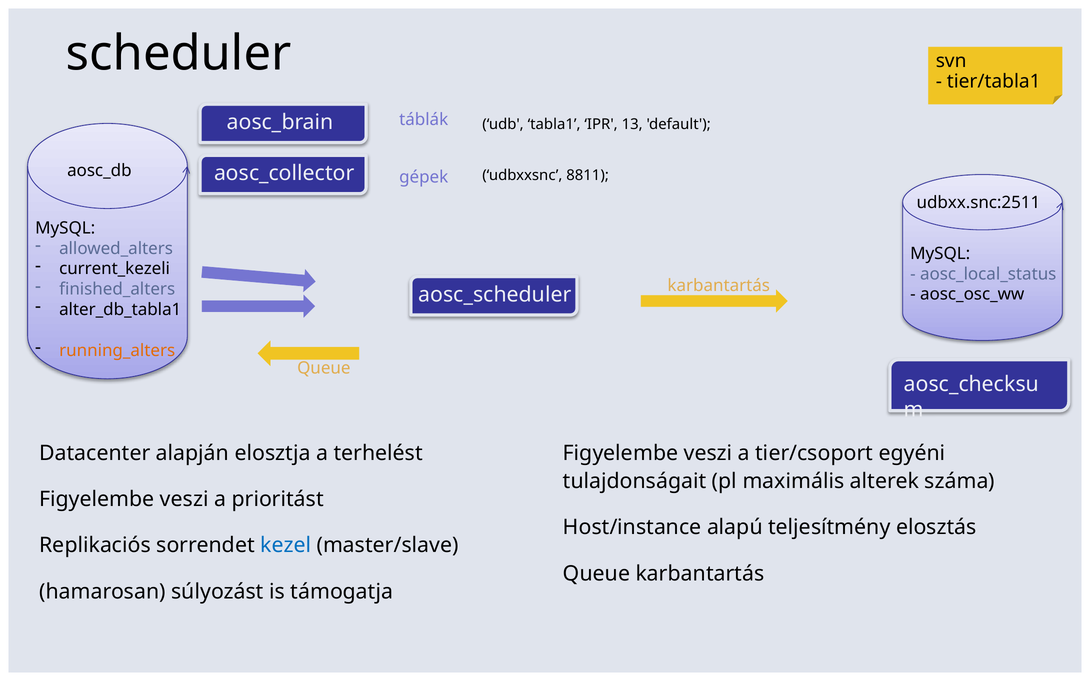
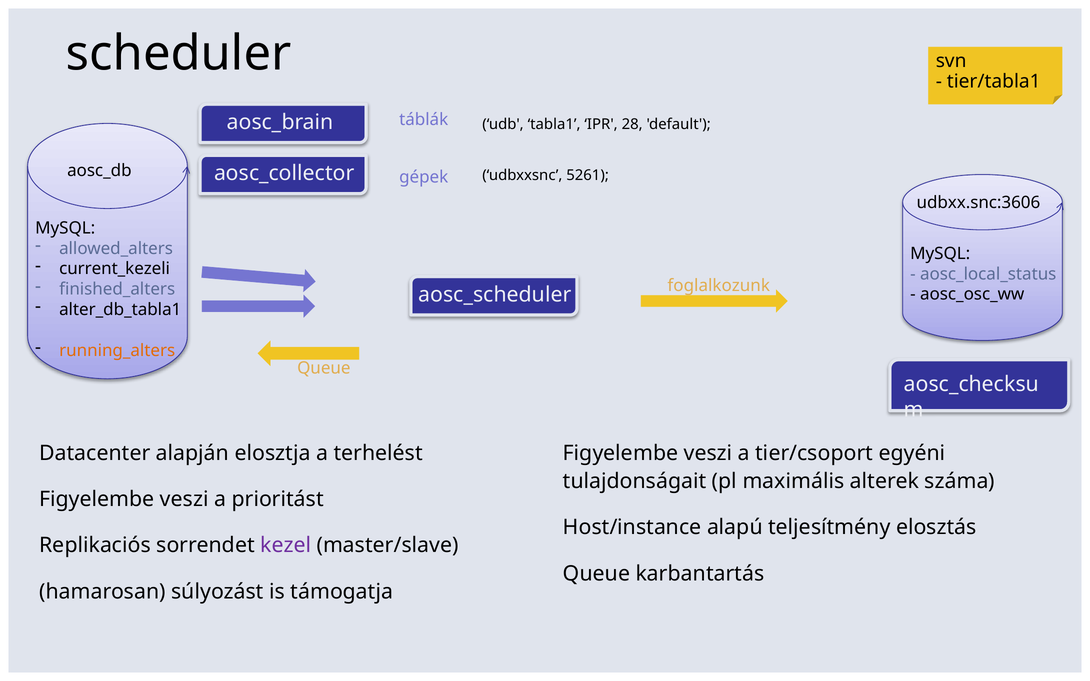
13: 13 -> 28 (632, 124)
8811: 8811 -> 5261 (588, 176)
udbxx.snc:2511: udbxx.snc:2511 -> udbxx.snc:3606 (978, 203)
karbantartás: karbantartás -> foglalkozunk (719, 286)
kezel colour: blue -> purple (286, 546)
